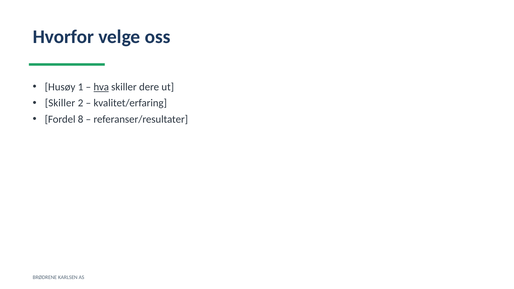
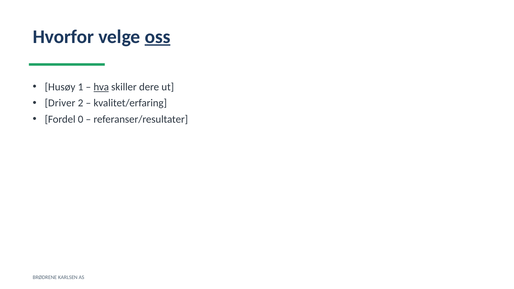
oss underline: none -> present (158, 37)
Skiller: Skiller -> Driver (60, 103)
8: 8 -> 0 (81, 119)
